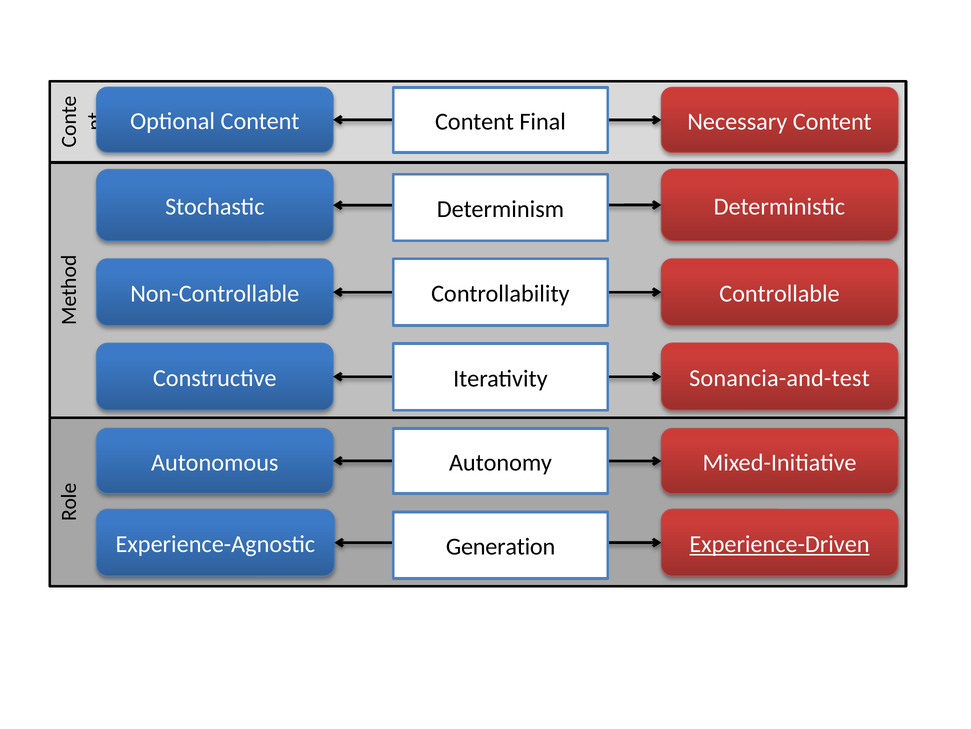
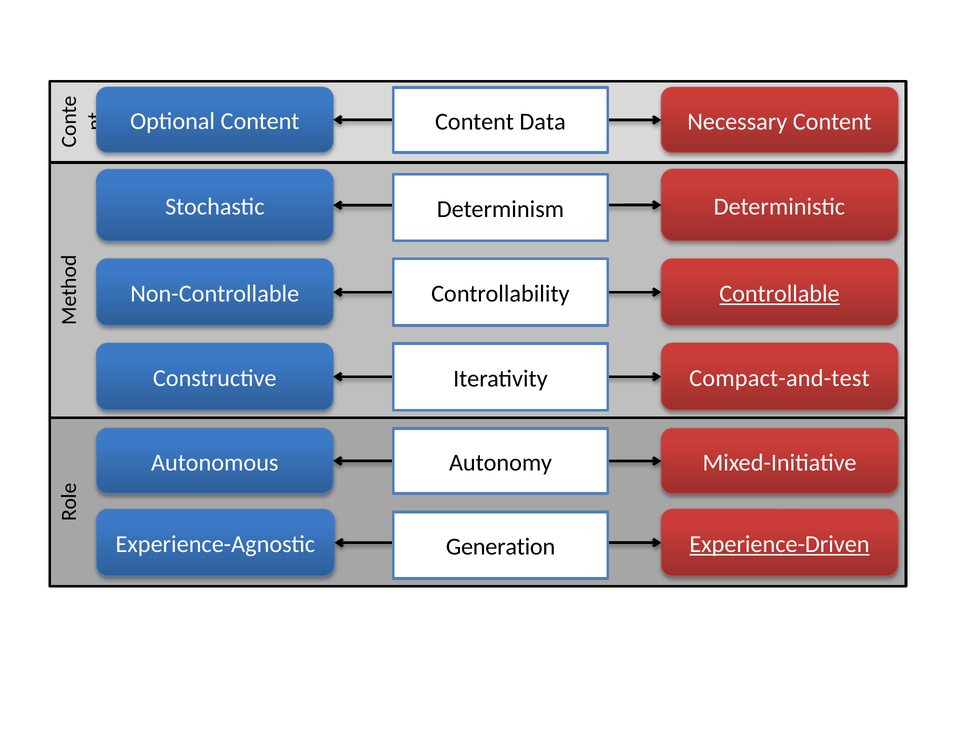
Final: Final -> Data (543, 122)
Controllable underline: none -> present (779, 294)
Sonancia-and-test: Sonancia-and-test -> Compact-and-test (779, 378)
